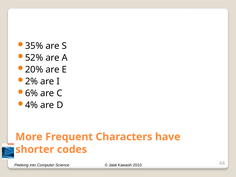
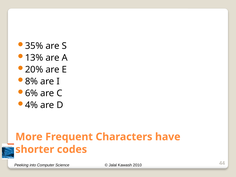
52%: 52% -> 13% (34, 58)
2%: 2% -> 8% (31, 81)
